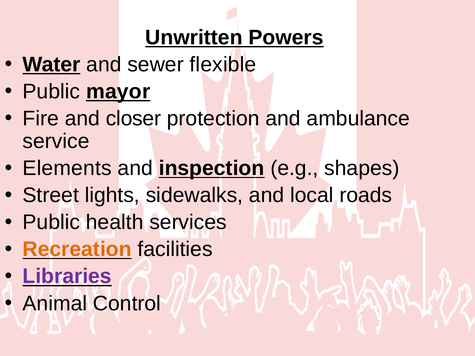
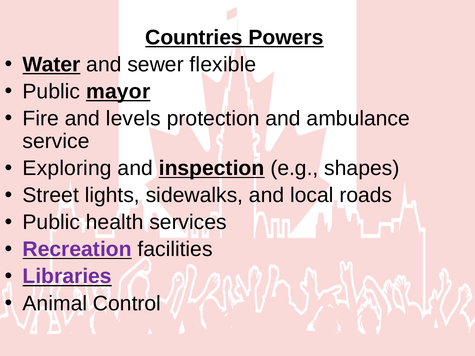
Unwritten: Unwritten -> Countries (194, 37)
closer: closer -> levels (133, 119)
Elements: Elements -> Exploring (67, 168)
Recreation colour: orange -> purple (77, 250)
